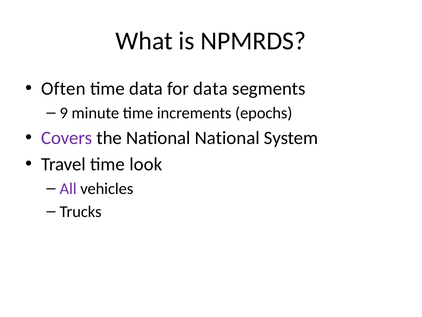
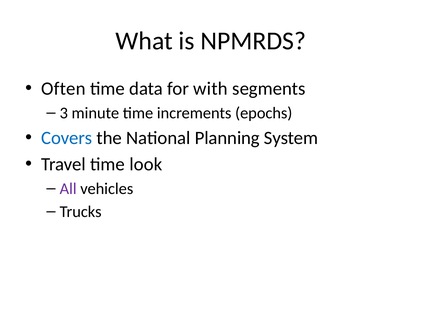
for data: data -> with (211, 89)
9: 9 -> 3 (64, 113)
Covers colour: purple -> blue (67, 138)
National National: National -> Planning (227, 138)
